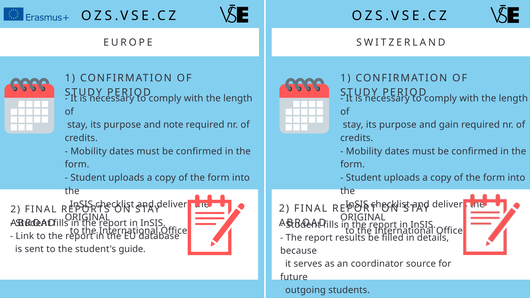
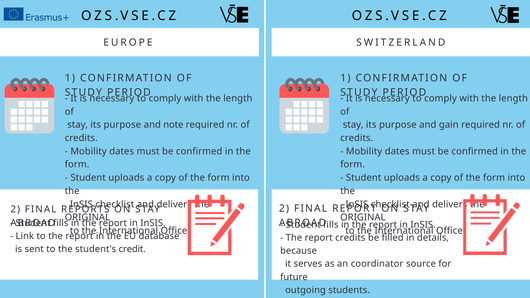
report results: results -> credits (350, 238)
guide: guide -> credit (132, 249)
